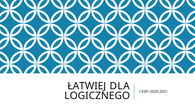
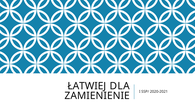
LOGICZNEGO: LOGICZNEGO -> ZAMIENIENIE (97, 95)
